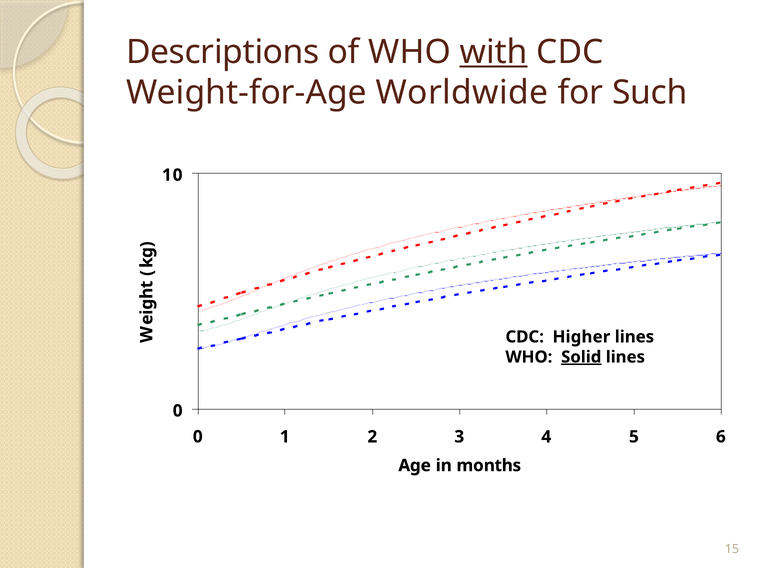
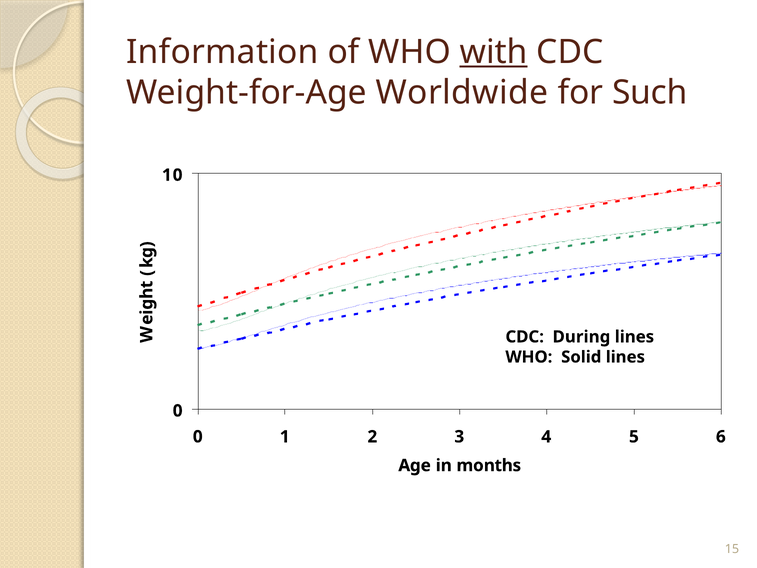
Descriptions: Descriptions -> Information (222, 52)
Higher: Higher -> During (581, 337)
Solid underline: present -> none (581, 357)
